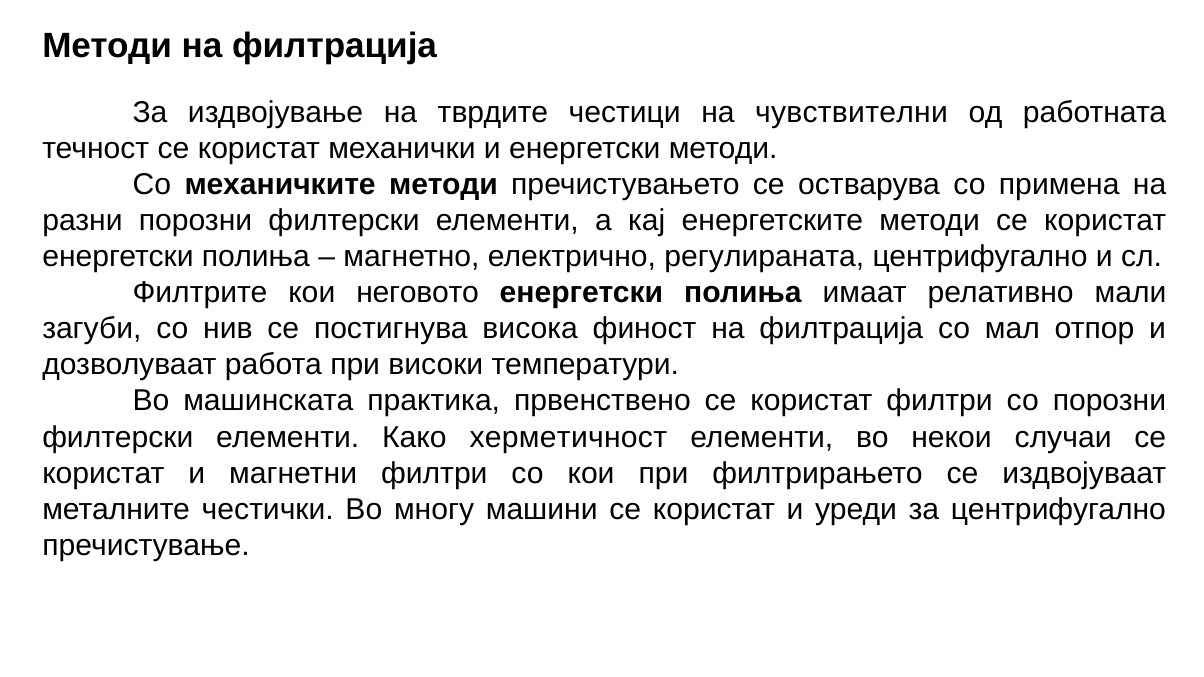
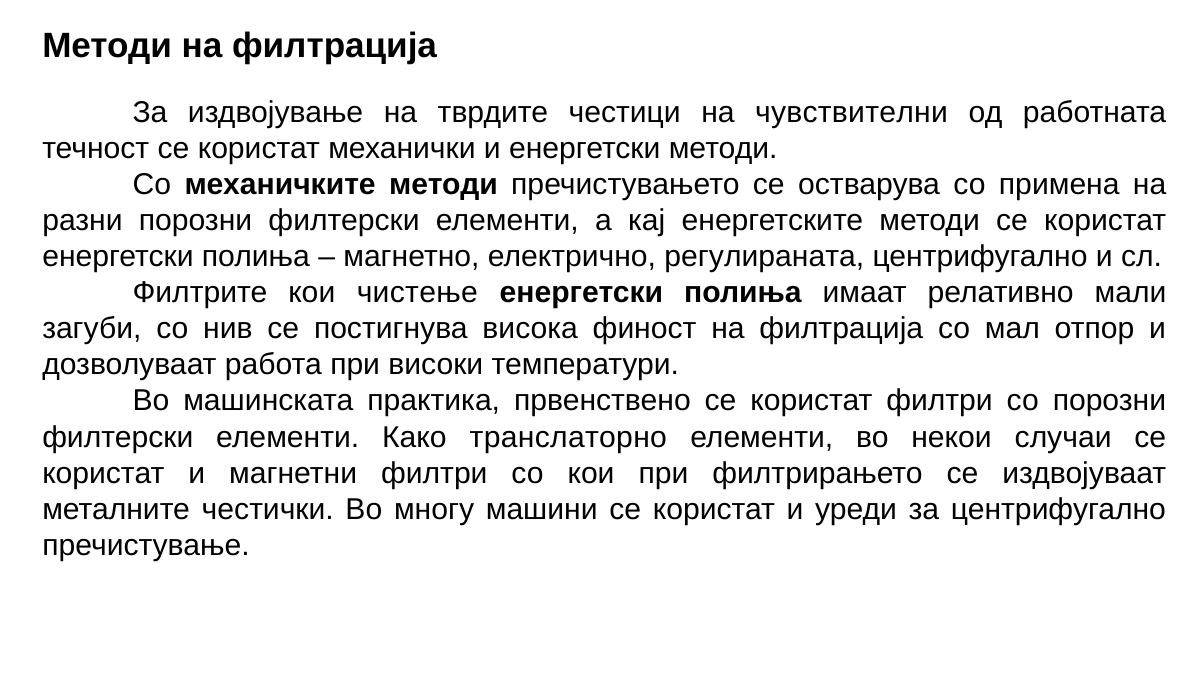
неговото: неговото -> чистење (417, 293)
херметичност: херметичност -> транслаторно (568, 437)
